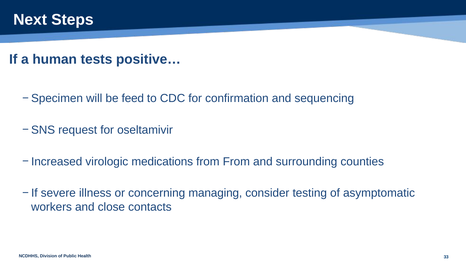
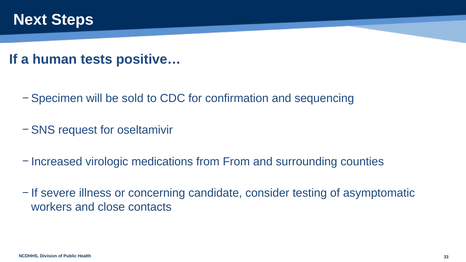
feed: feed -> sold (133, 98)
managing: managing -> candidate (215, 193)
